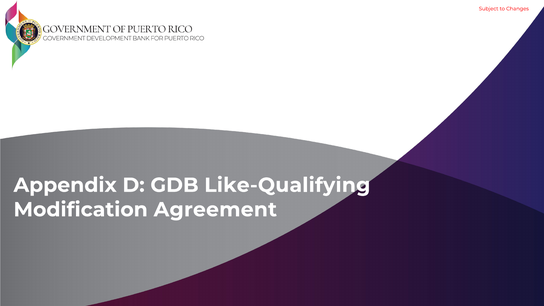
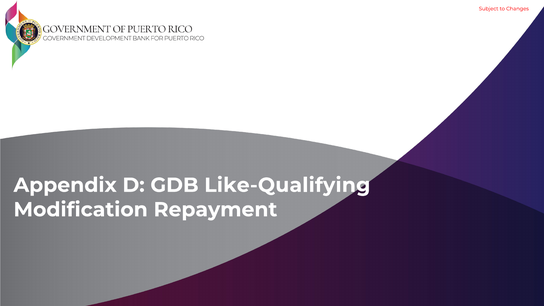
Agreement: Agreement -> Repayment (215, 210)
